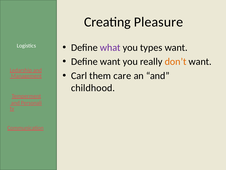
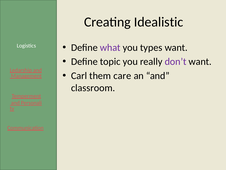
Pleasure: Pleasure -> Idealistic (159, 22)
Define want: want -> topic (110, 61)
don’t colour: orange -> purple (176, 61)
childhood: childhood -> classroom (93, 88)
